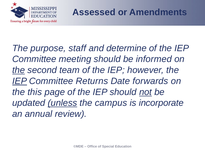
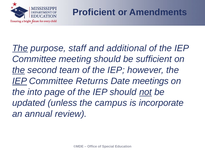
Assessed: Assessed -> Proficient (94, 12)
The underline: none -> present (20, 48)
determine: determine -> additional (126, 48)
informed: informed -> sufficient (154, 59)
forwards: forwards -> meetings (151, 81)
this: this -> into (35, 92)
unless underline: present -> none (62, 103)
